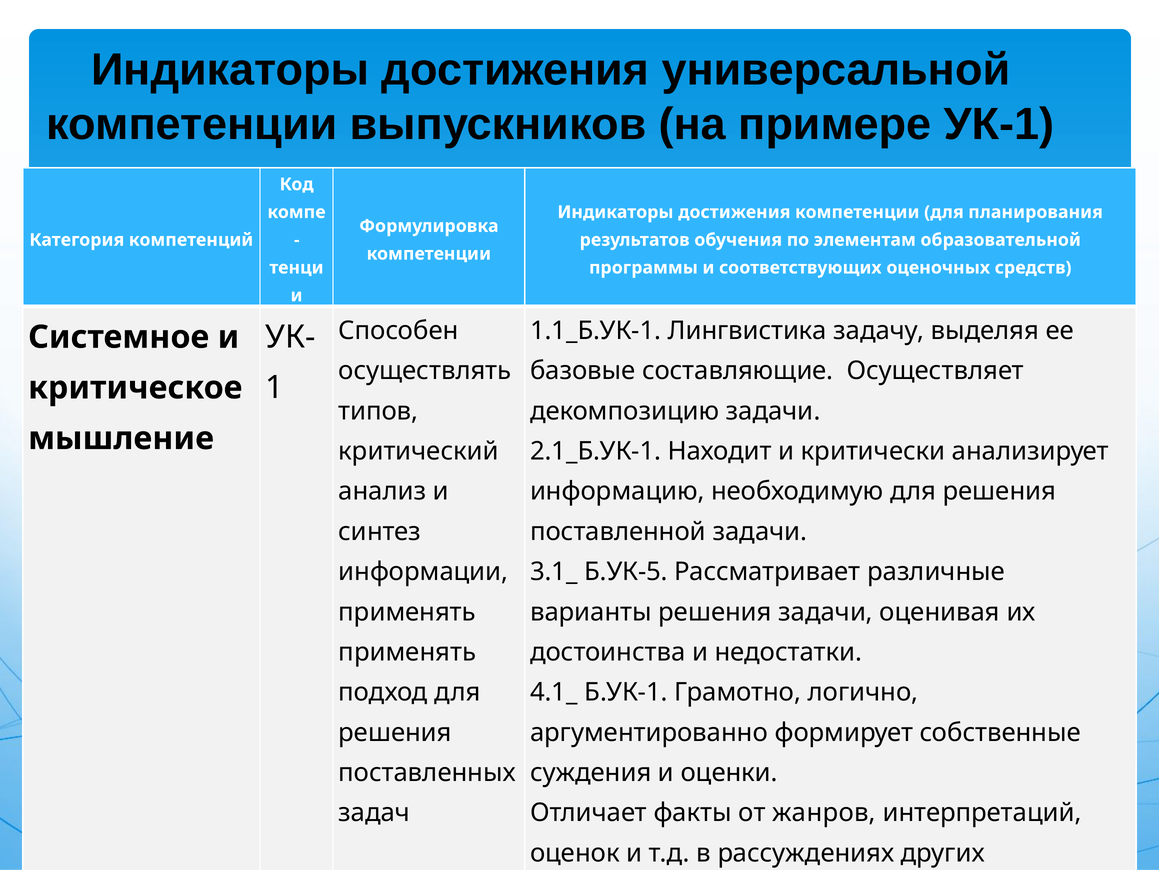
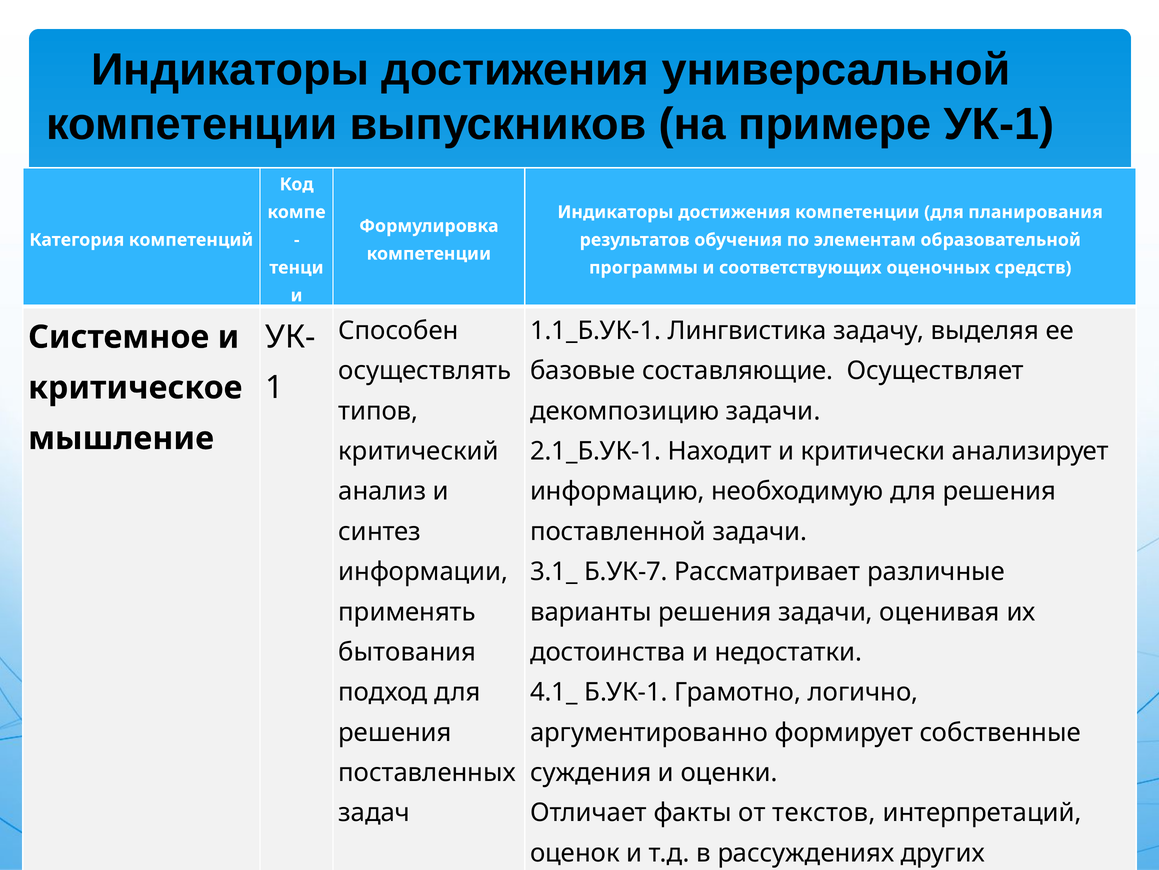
Б.УК-5: Б.УК-5 -> Б.УК-7 (626, 571)
применять: применять -> бытования (407, 652)
жанров: жанров -> текстов (824, 812)
